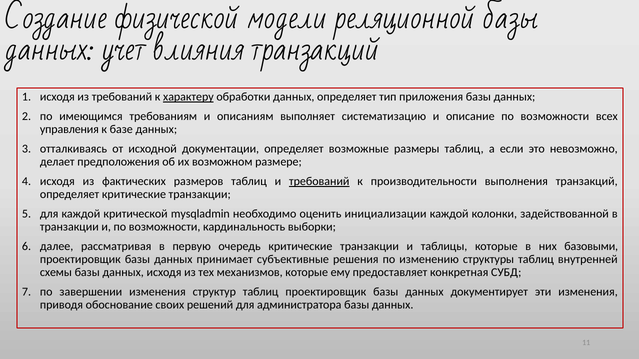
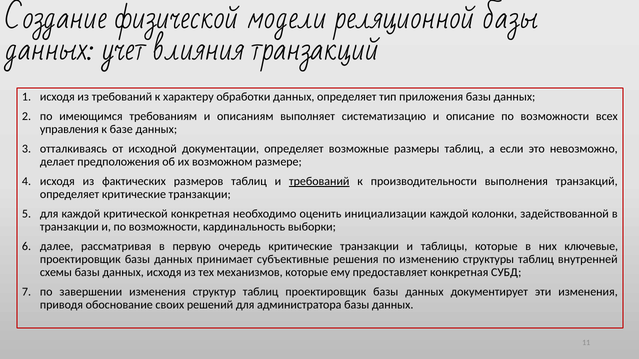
характеру underline: present -> none (188, 97)
критической mysqladmin: mysqladmin -> конкретная (200, 214)
базовыми: базовыми -> ключевые (591, 247)
